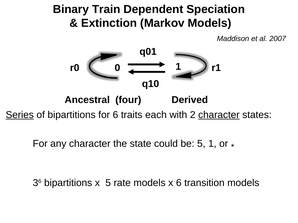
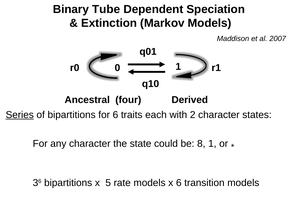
Train: Train -> Tube (106, 9)
character underline: present -> none (219, 115)
be 5: 5 -> 8 (201, 144)
